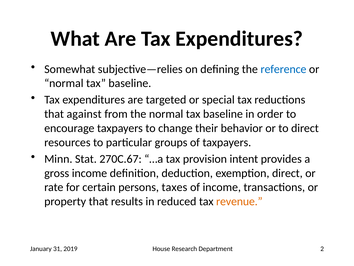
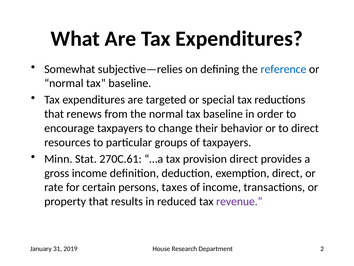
against: against -> renews (84, 114)
270C.67: 270C.67 -> 270C.61 (121, 159)
provision intent: intent -> direct (244, 159)
revenue colour: orange -> purple (239, 201)
